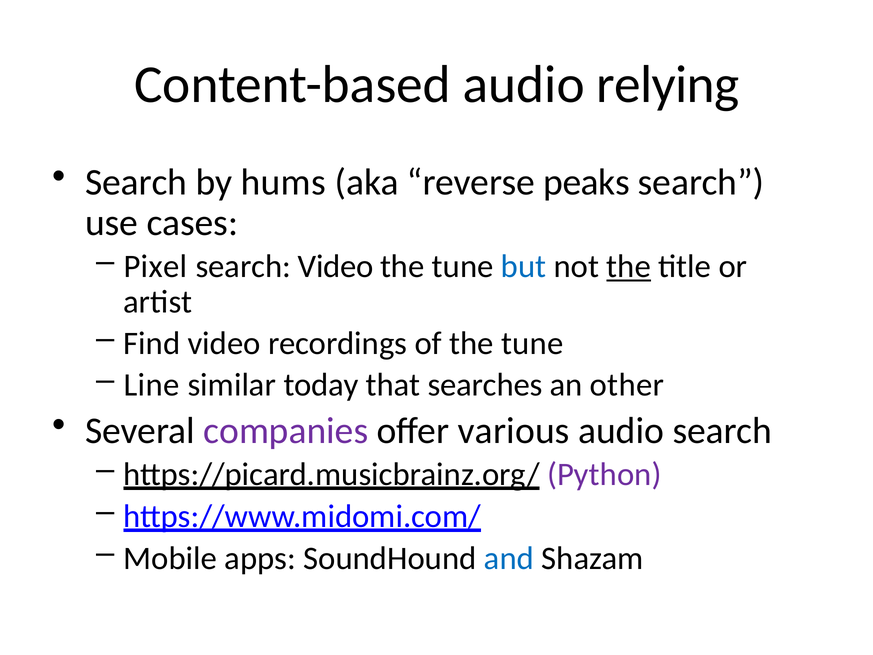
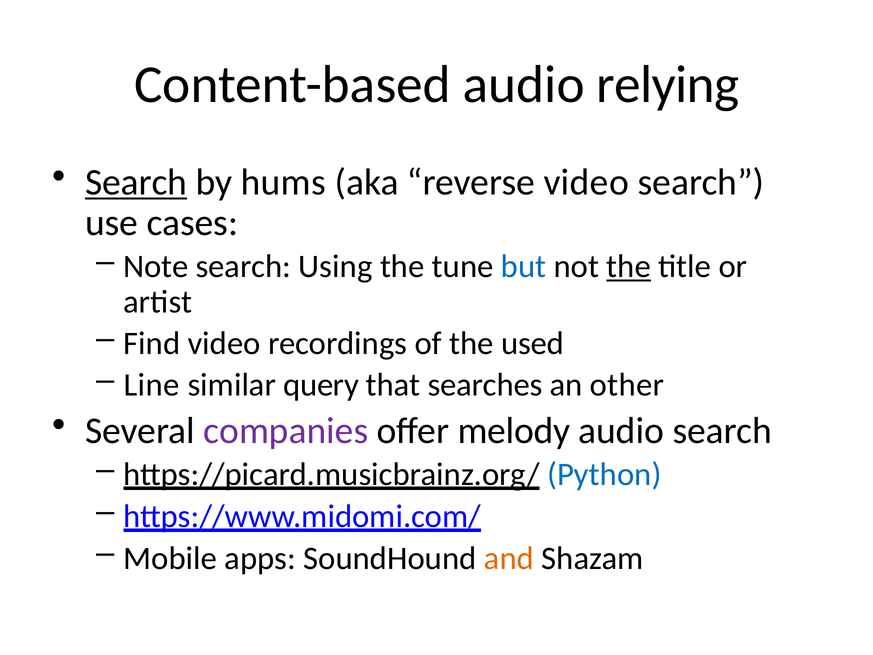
Search underline: none -> present (136, 182)
reverse peaks: peaks -> video (586, 182)
Pixel: Pixel -> Note (156, 266)
search Video: Video -> Using (335, 266)
of the tune: tune -> used (532, 343)
today: today -> query (321, 385)
various: various -> melody (514, 431)
Python colour: purple -> blue (604, 474)
and colour: blue -> orange (509, 558)
